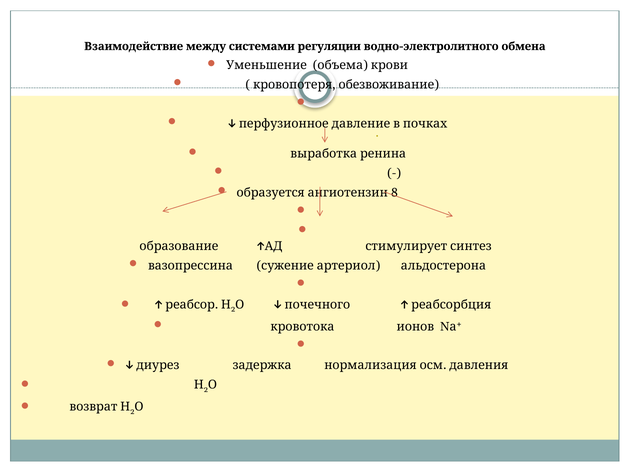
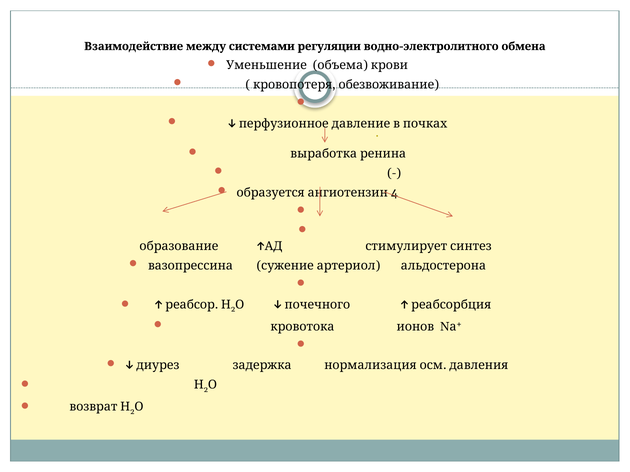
8: 8 -> 4 (394, 193)
